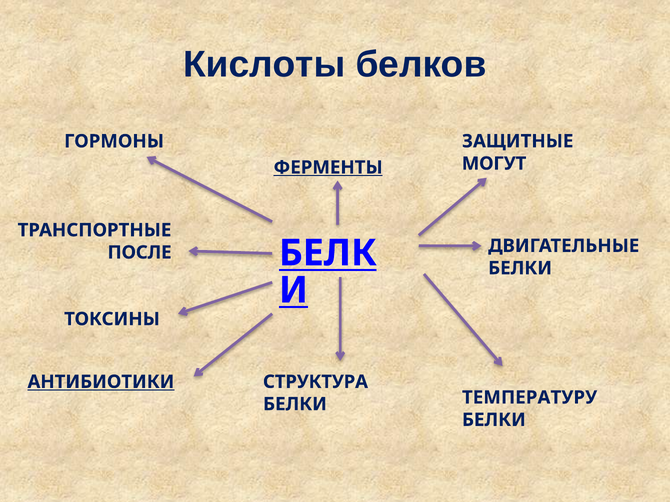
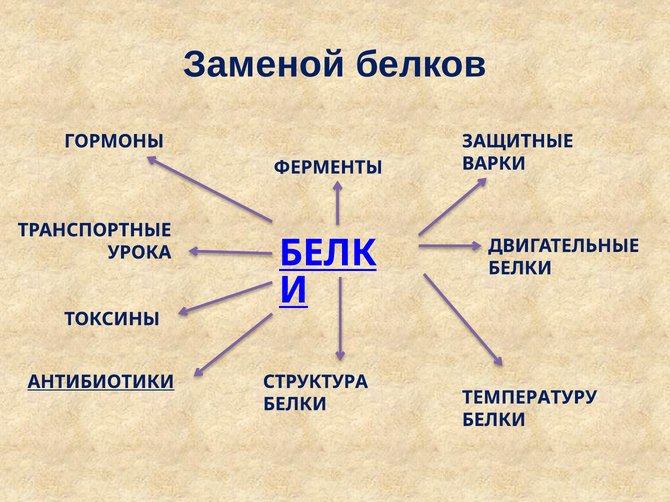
Кислоты: Кислоты -> Заменой (264, 65)
МОГУТ: МОГУТ -> ВАРКИ (494, 164)
ФЕРМЕНТЫ underline: present -> none (328, 168)
ПОСЛЕ: ПОСЛЕ -> УРОКА (139, 253)
